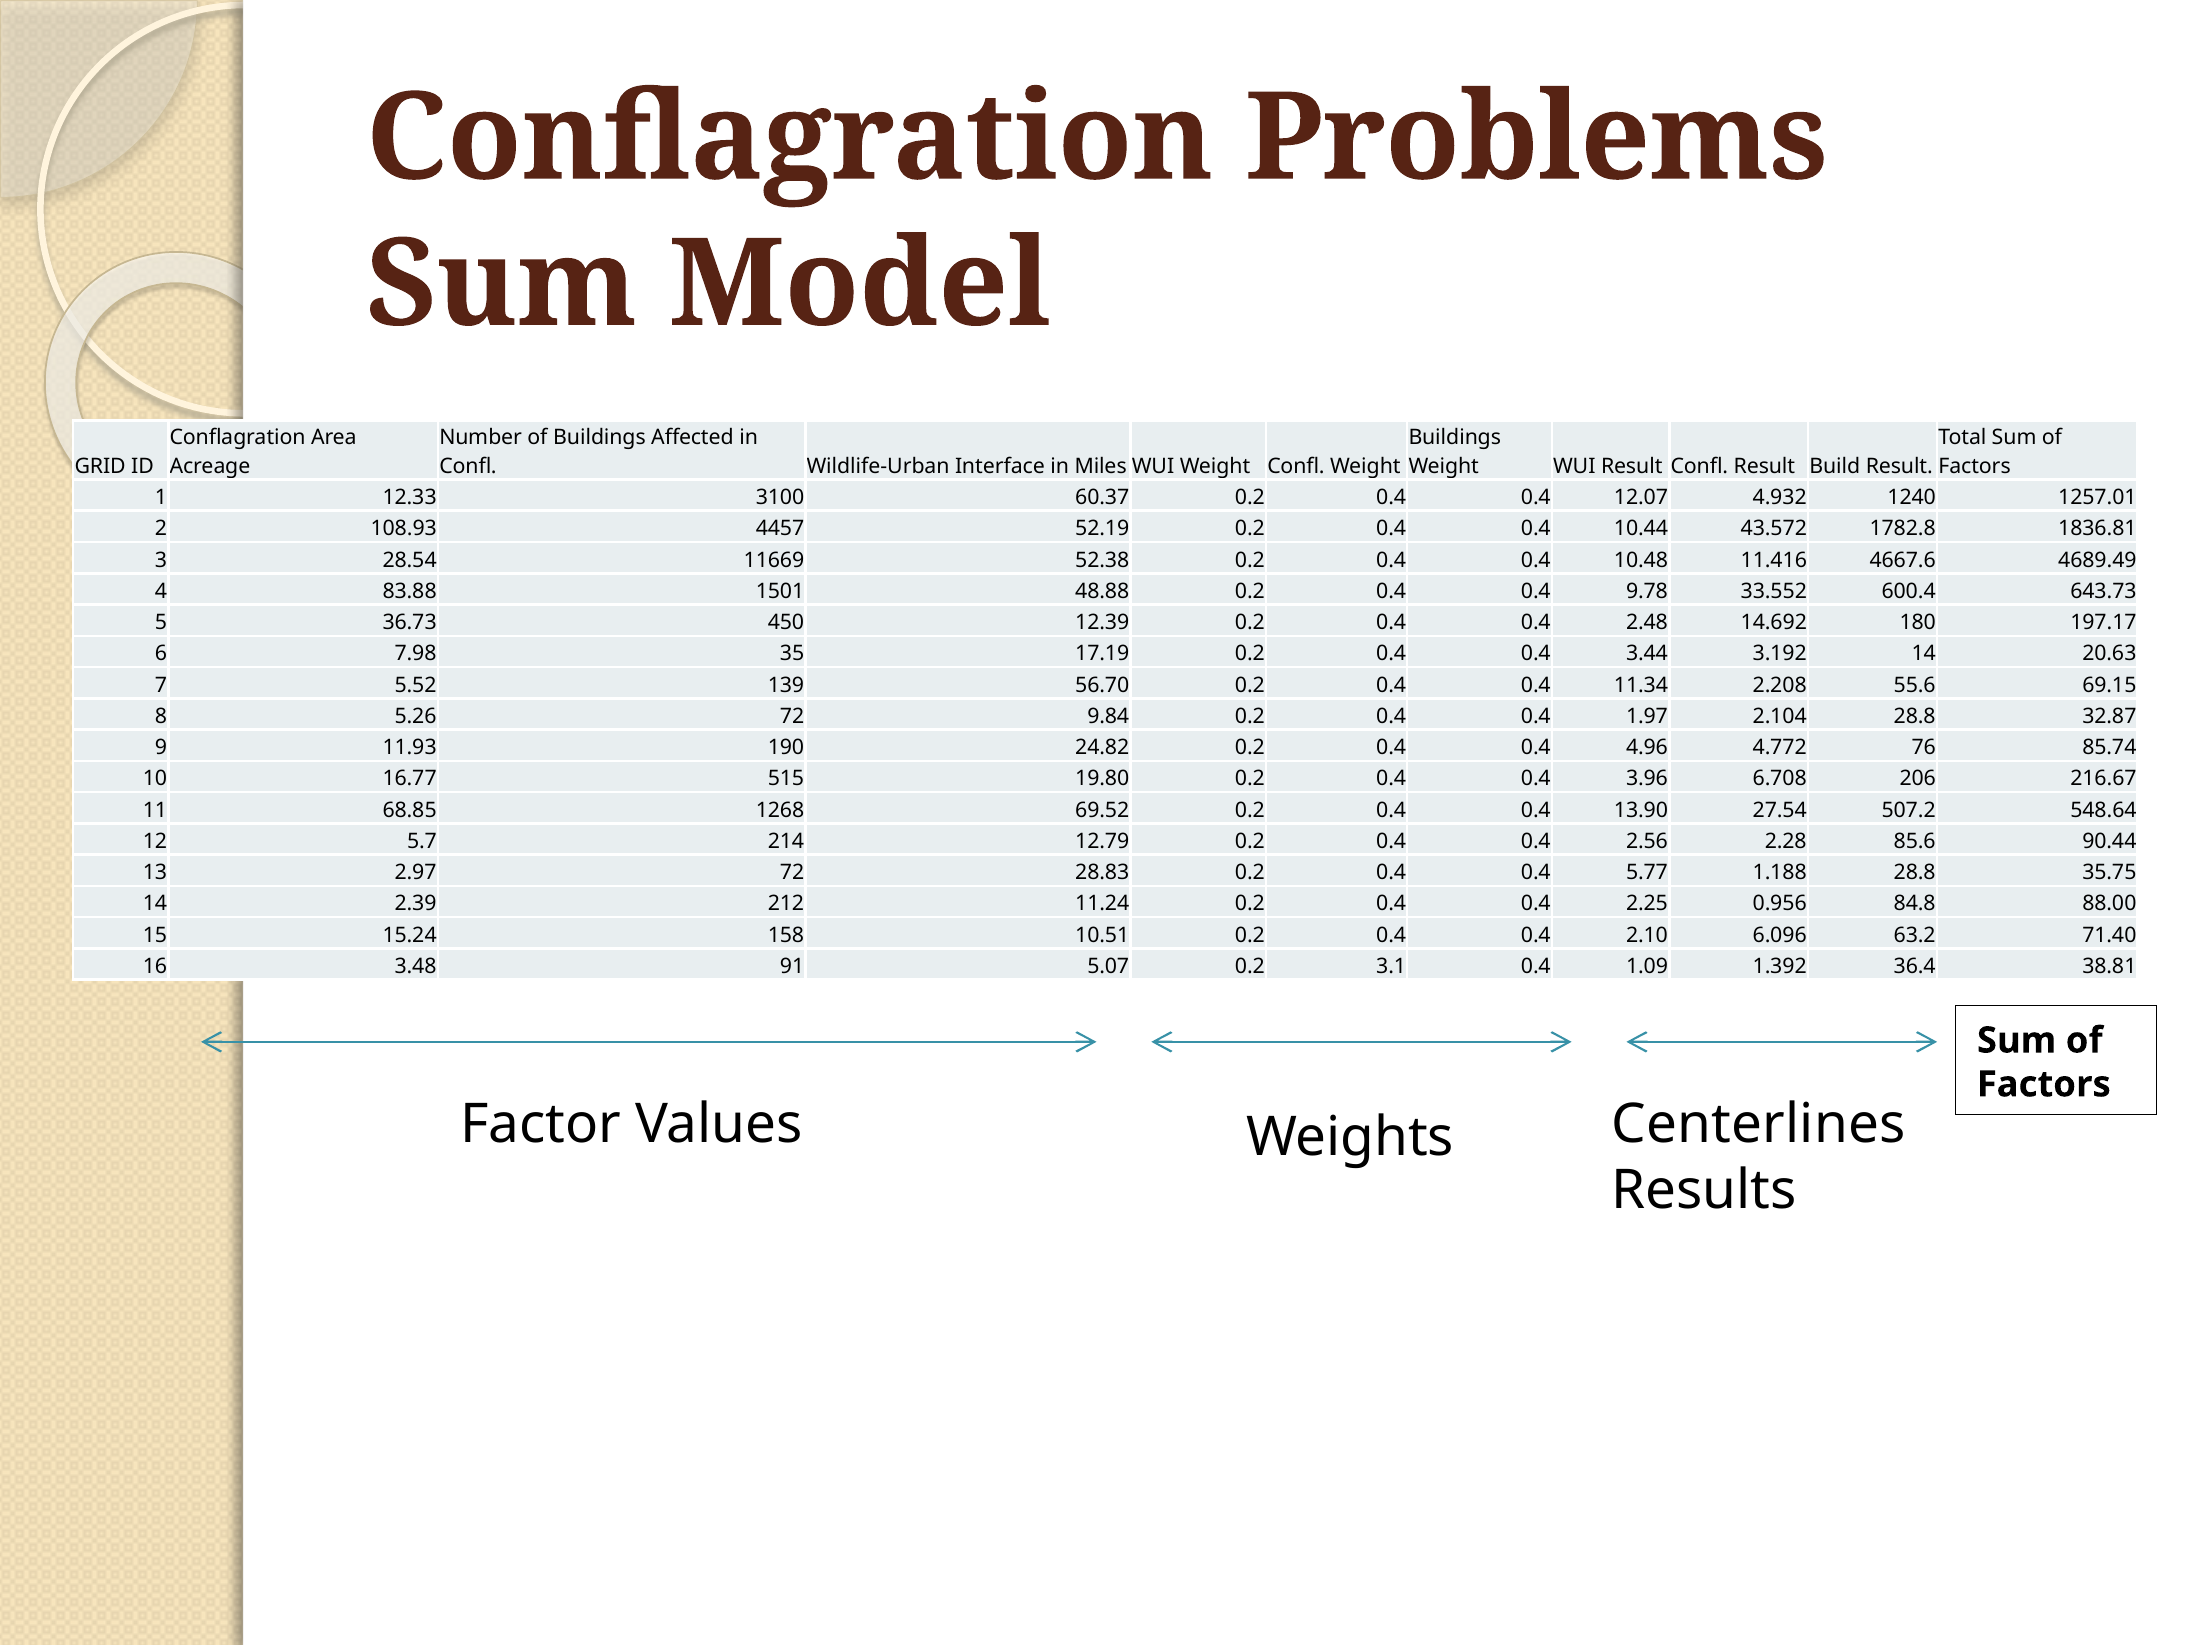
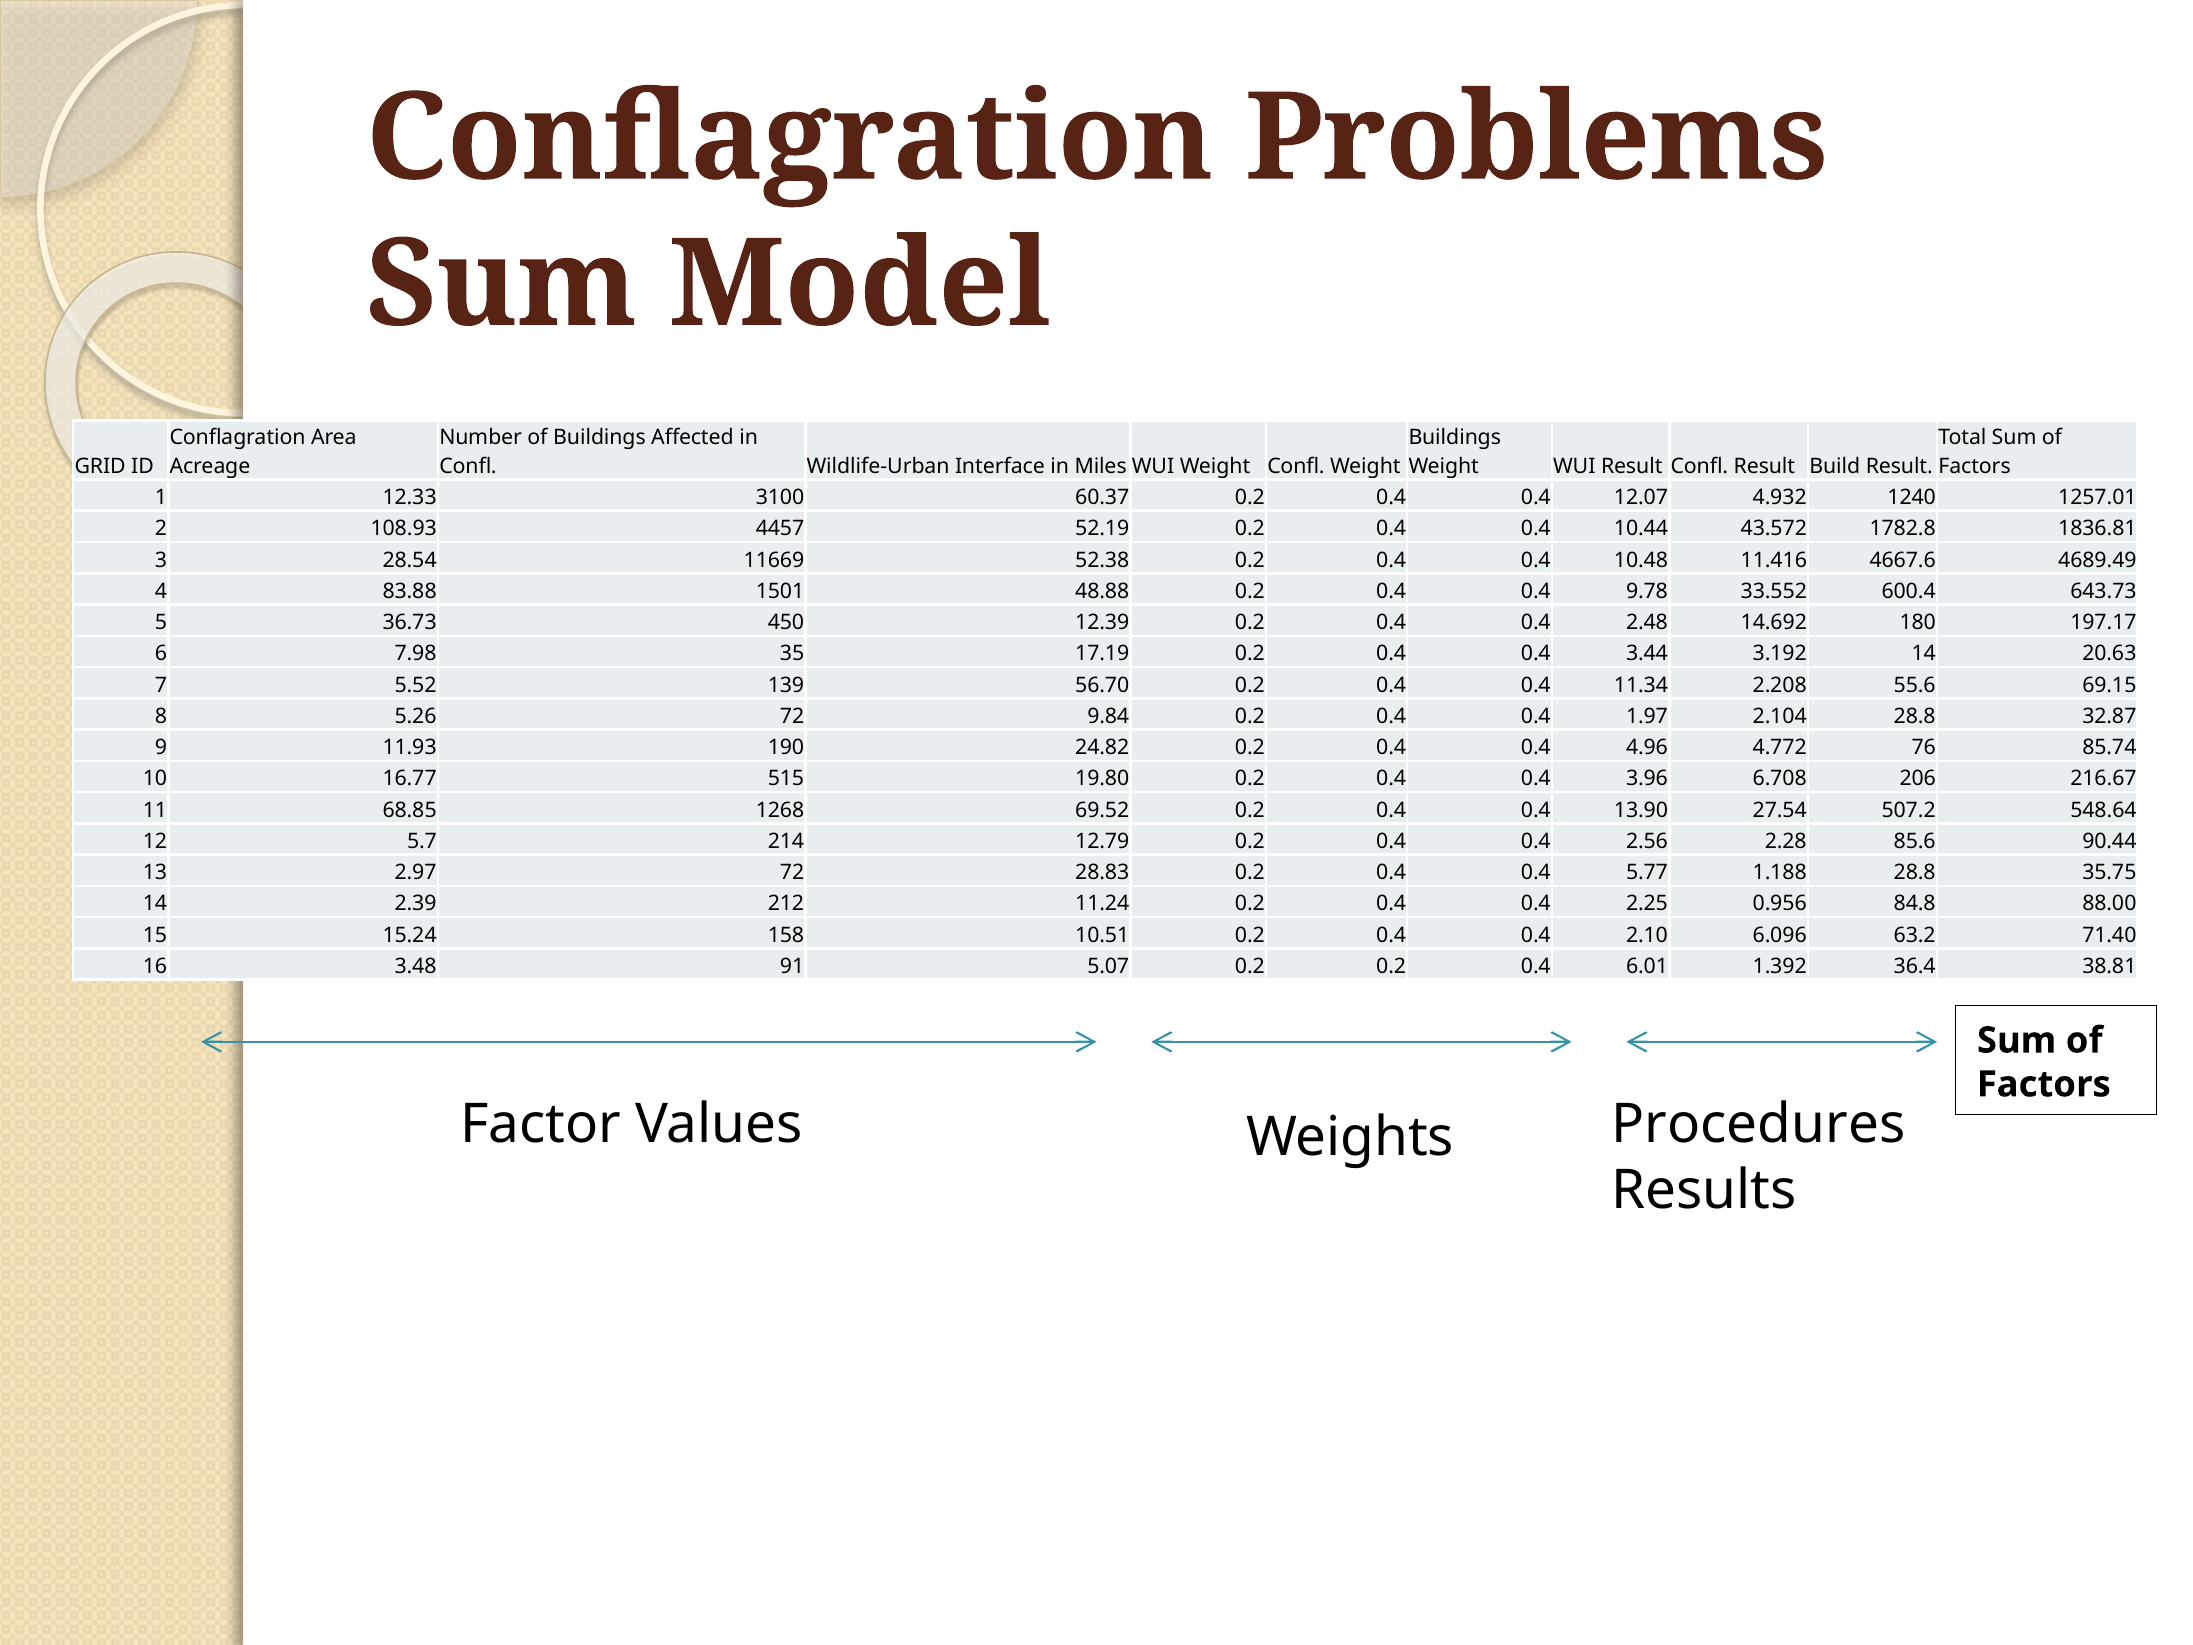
0.2 3.1: 3.1 -> 0.2 (1391, 966)
1.09: 1.09 -> 6.01 (1647, 966)
Centerlines: Centerlines -> Procedures (1759, 1124)
